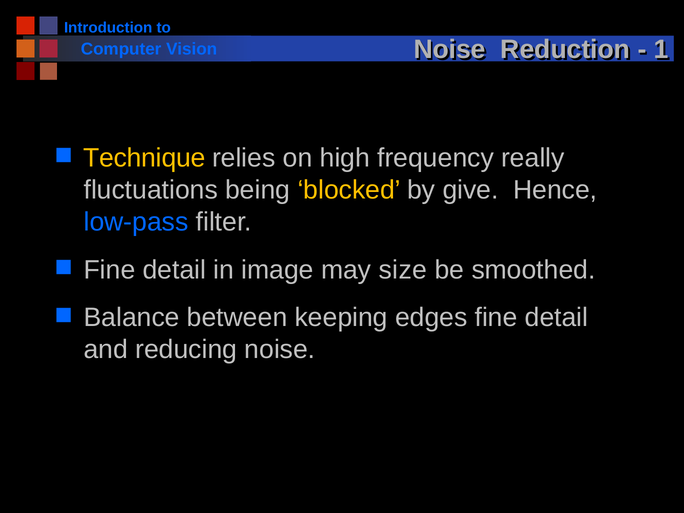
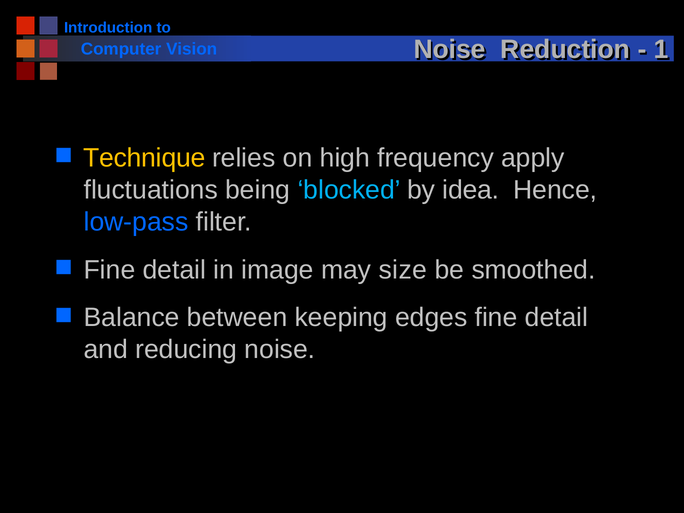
really: really -> apply (533, 158)
blocked colour: yellow -> light blue (349, 190)
give: give -> idea (471, 190)
